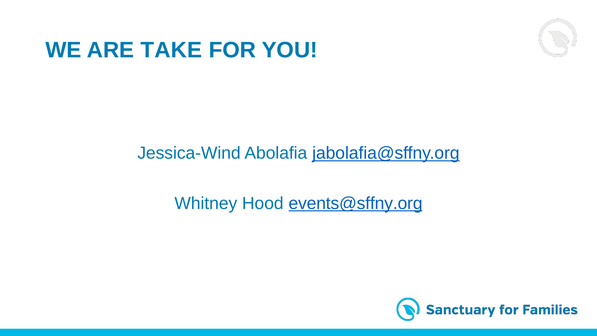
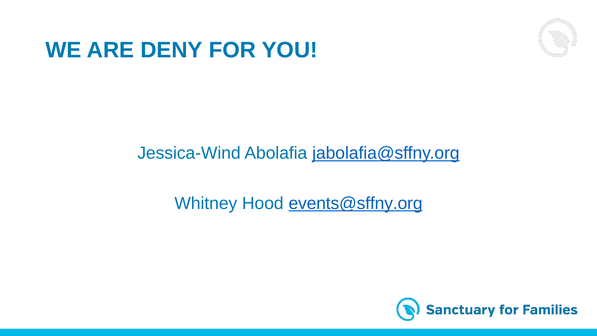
TAKE: TAKE -> DENY (171, 50)
